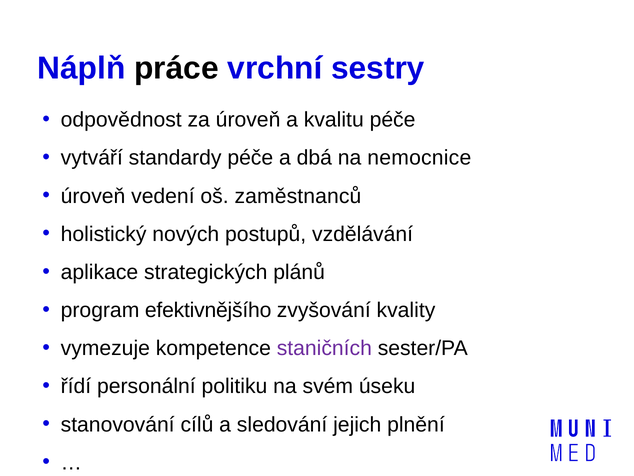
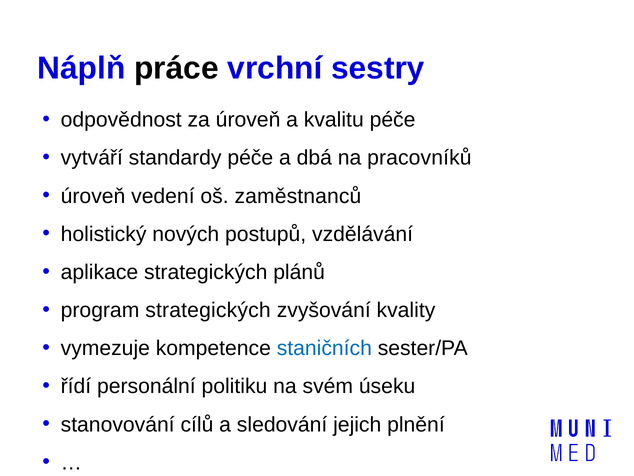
nemocnice: nemocnice -> pracovníků (419, 158)
program efektivnějšího: efektivnějšího -> strategických (208, 310)
staničních colour: purple -> blue (324, 348)
